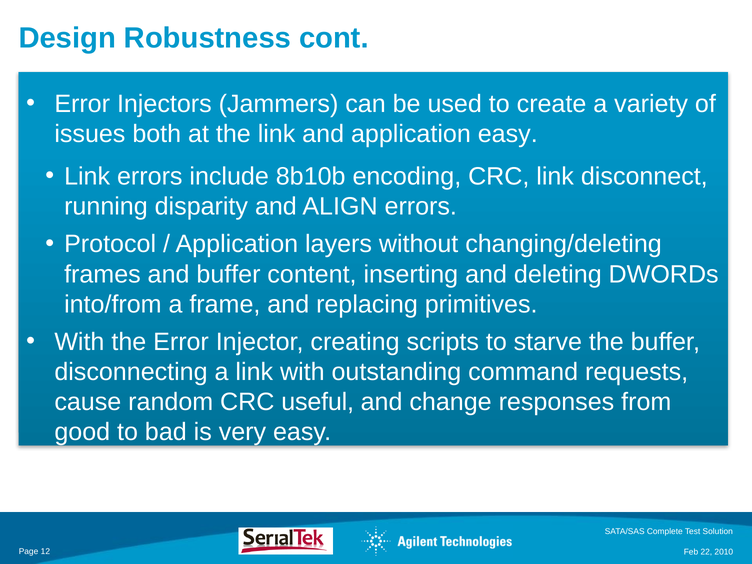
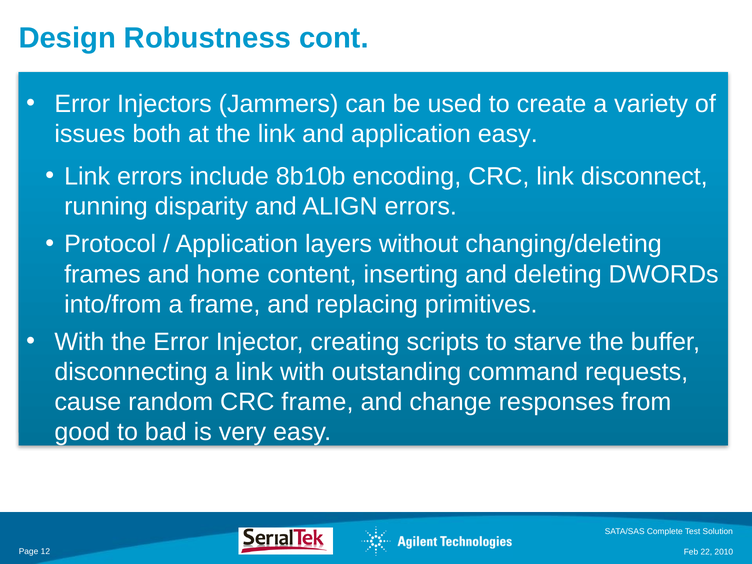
and buffer: buffer -> home (228, 274)
CRC useful: useful -> frame (317, 402)
